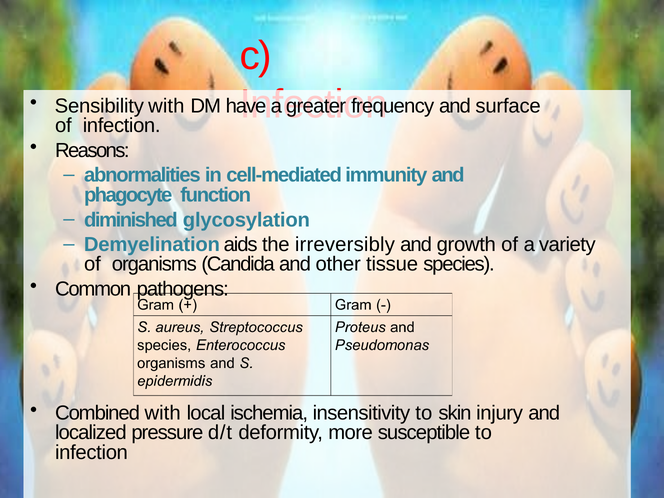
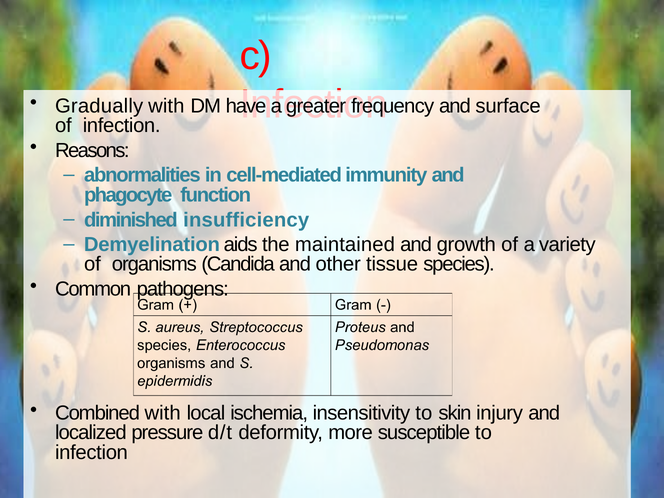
Sensibility: Sensibility -> Gradually (99, 106)
glycosylation: glycosylation -> insufficiency (246, 220)
irreversibly: irreversibly -> maintained (345, 244)
